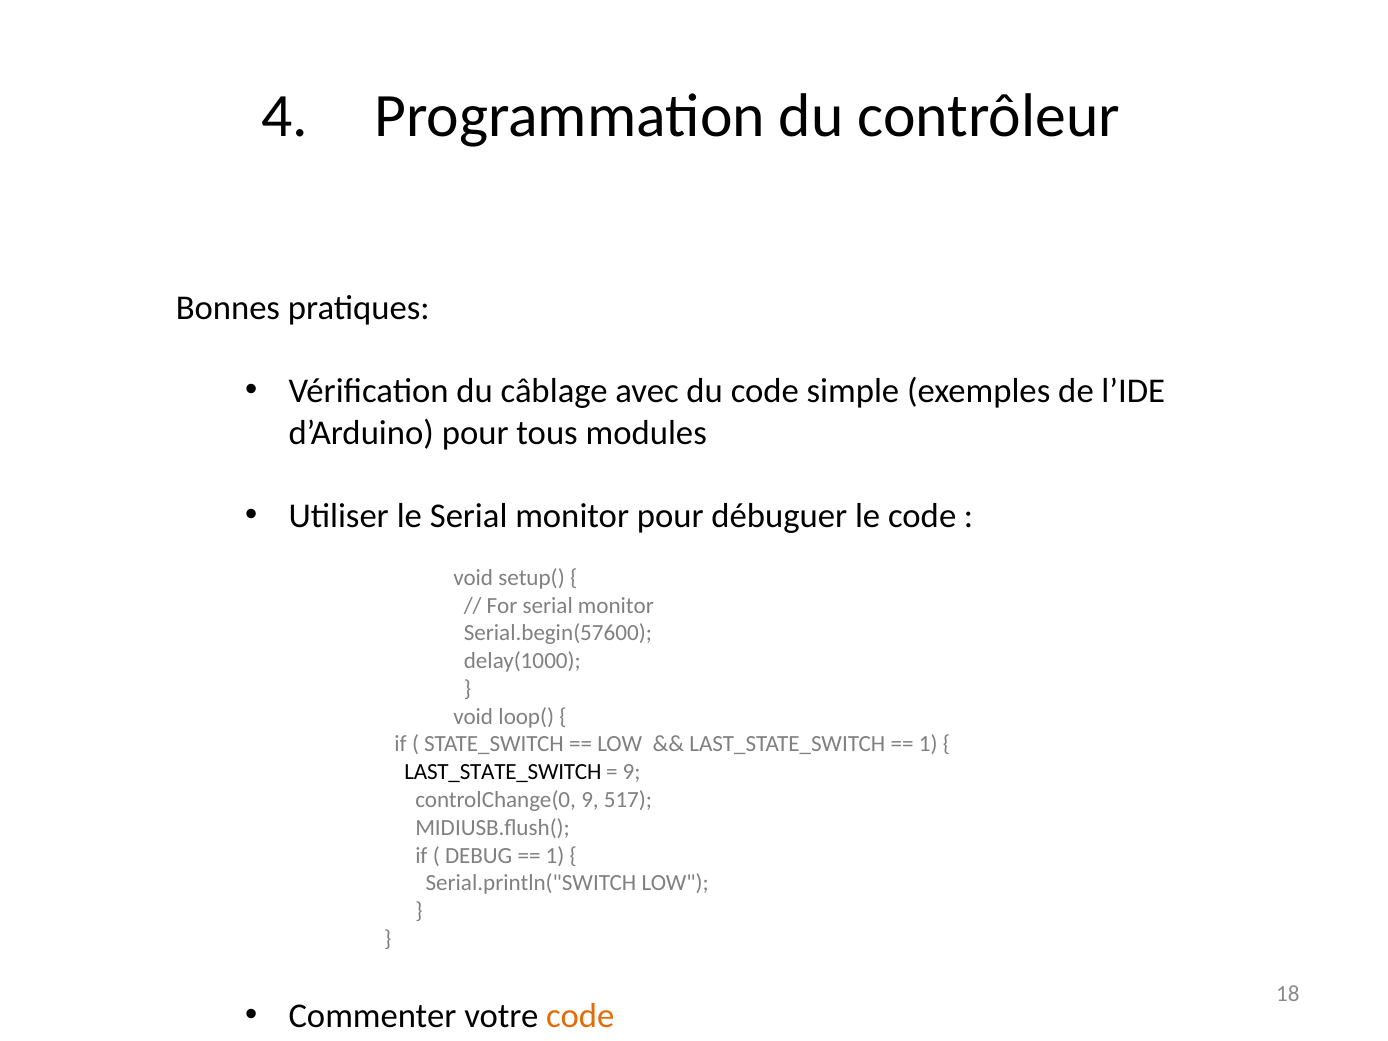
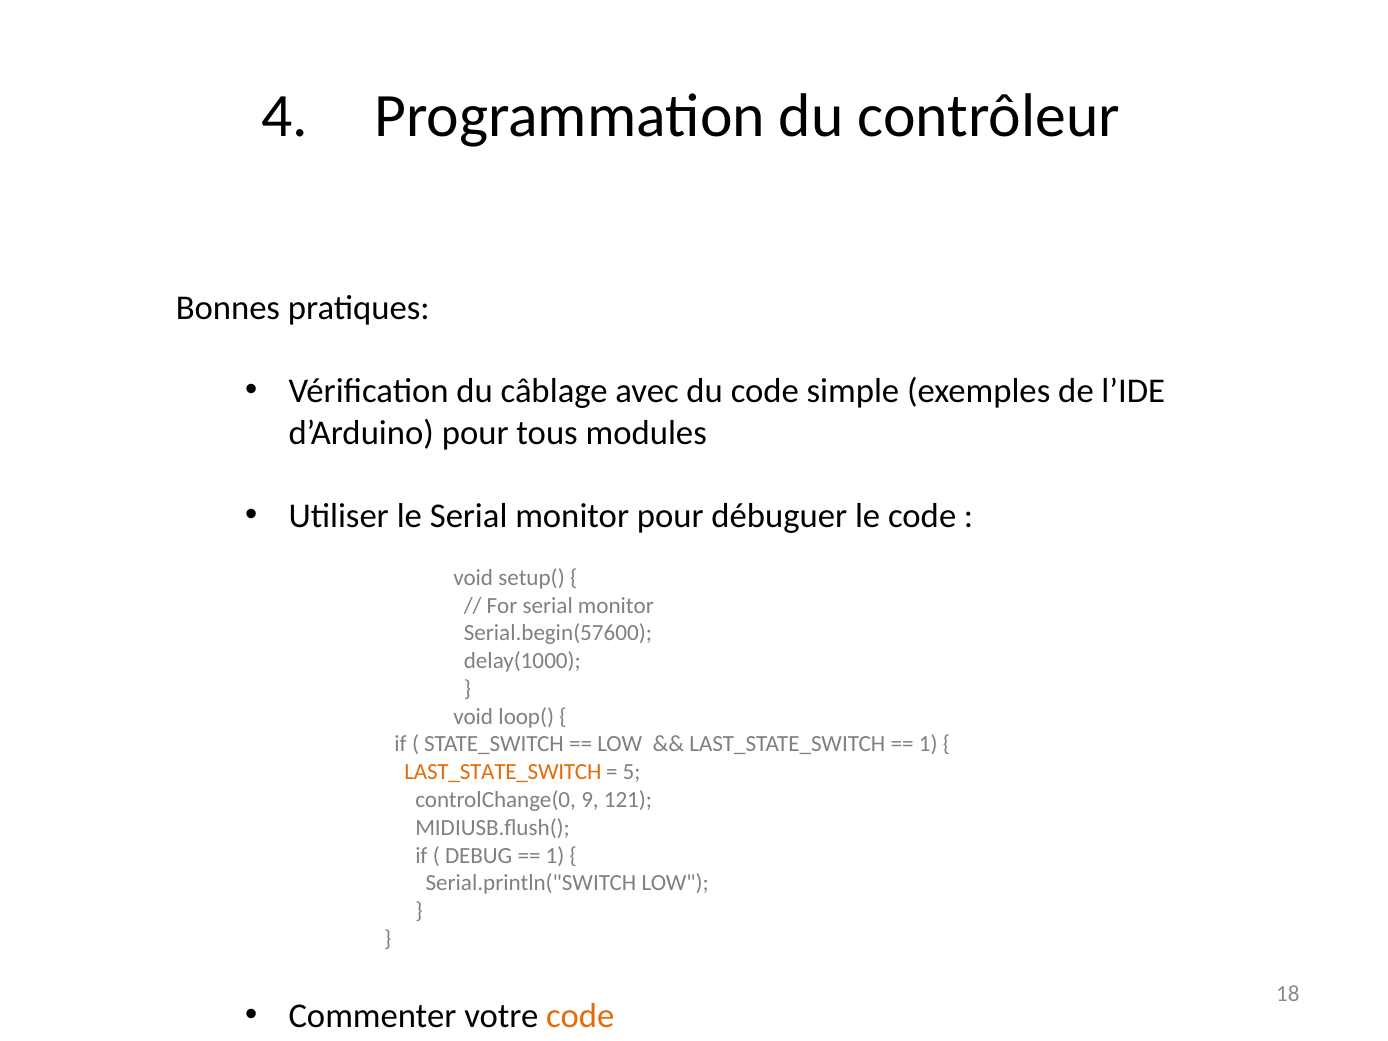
LAST_STATE_SWITCH colour: black -> orange (503, 772)
9: 9 -> 5 (632, 772)
517: 517 -> 121 (628, 800)
